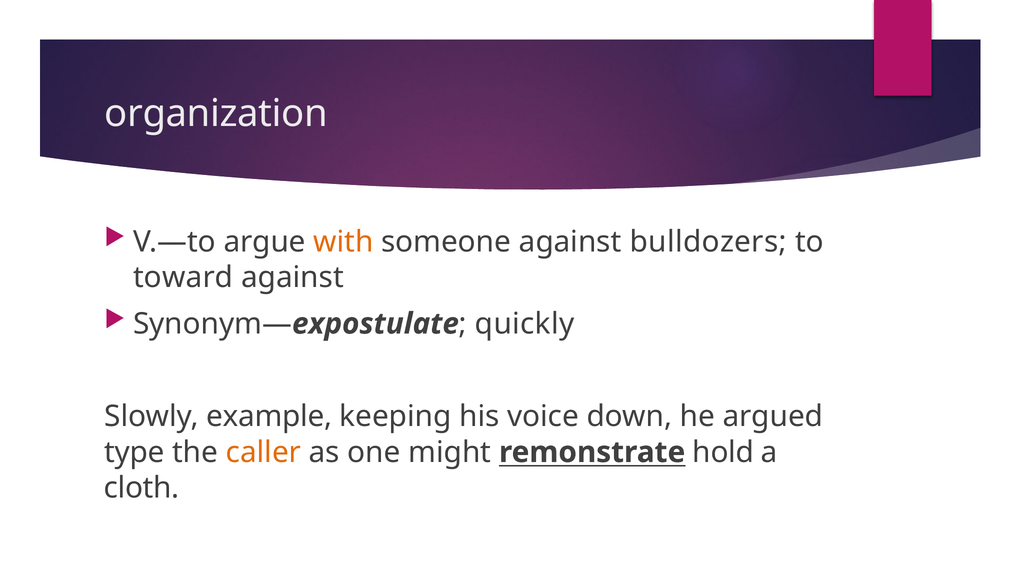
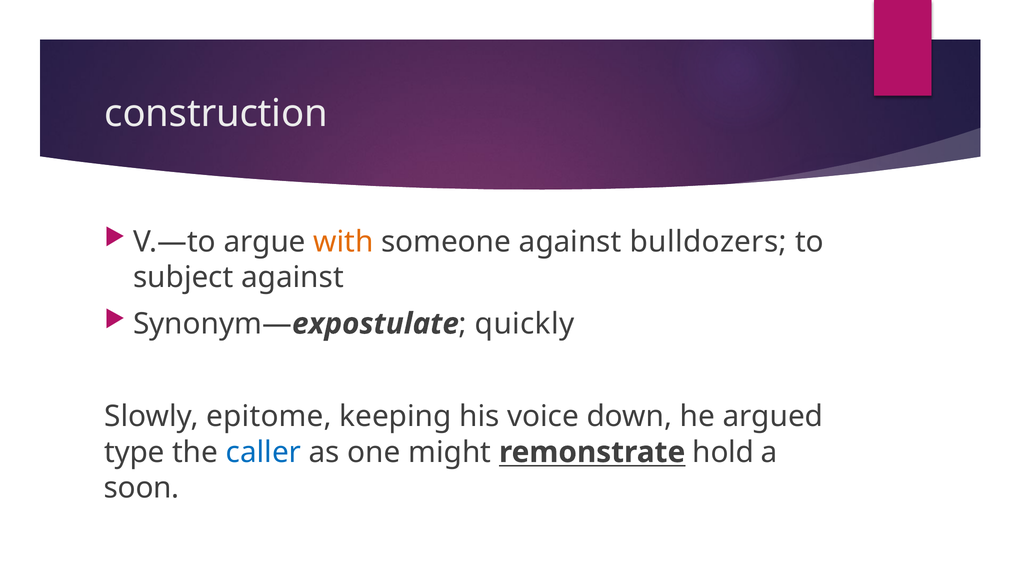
organization: organization -> construction (216, 114)
toward: toward -> subject (183, 278)
example: example -> epitome (269, 417)
caller colour: orange -> blue (263, 453)
cloth: cloth -> soon (142, 488)
